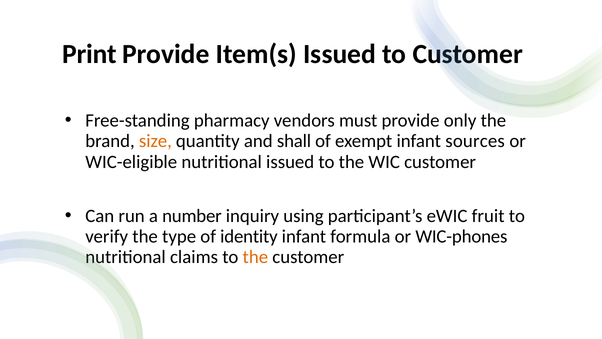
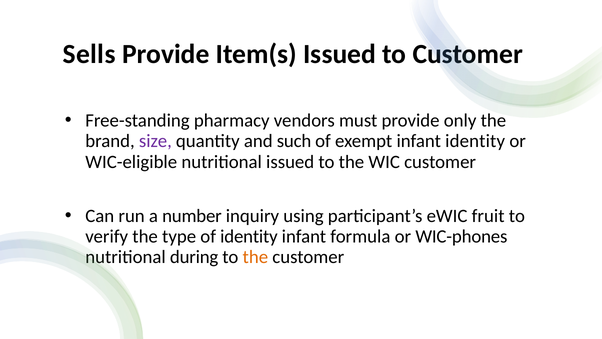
Print: Print -> Sells (89, 54)
size colour: orange -> purple (155, 141)
shall: shall -> such (294, 141)
infant sources: sources -> identity (475, 141)
claims: claims -> during (194, 257)
